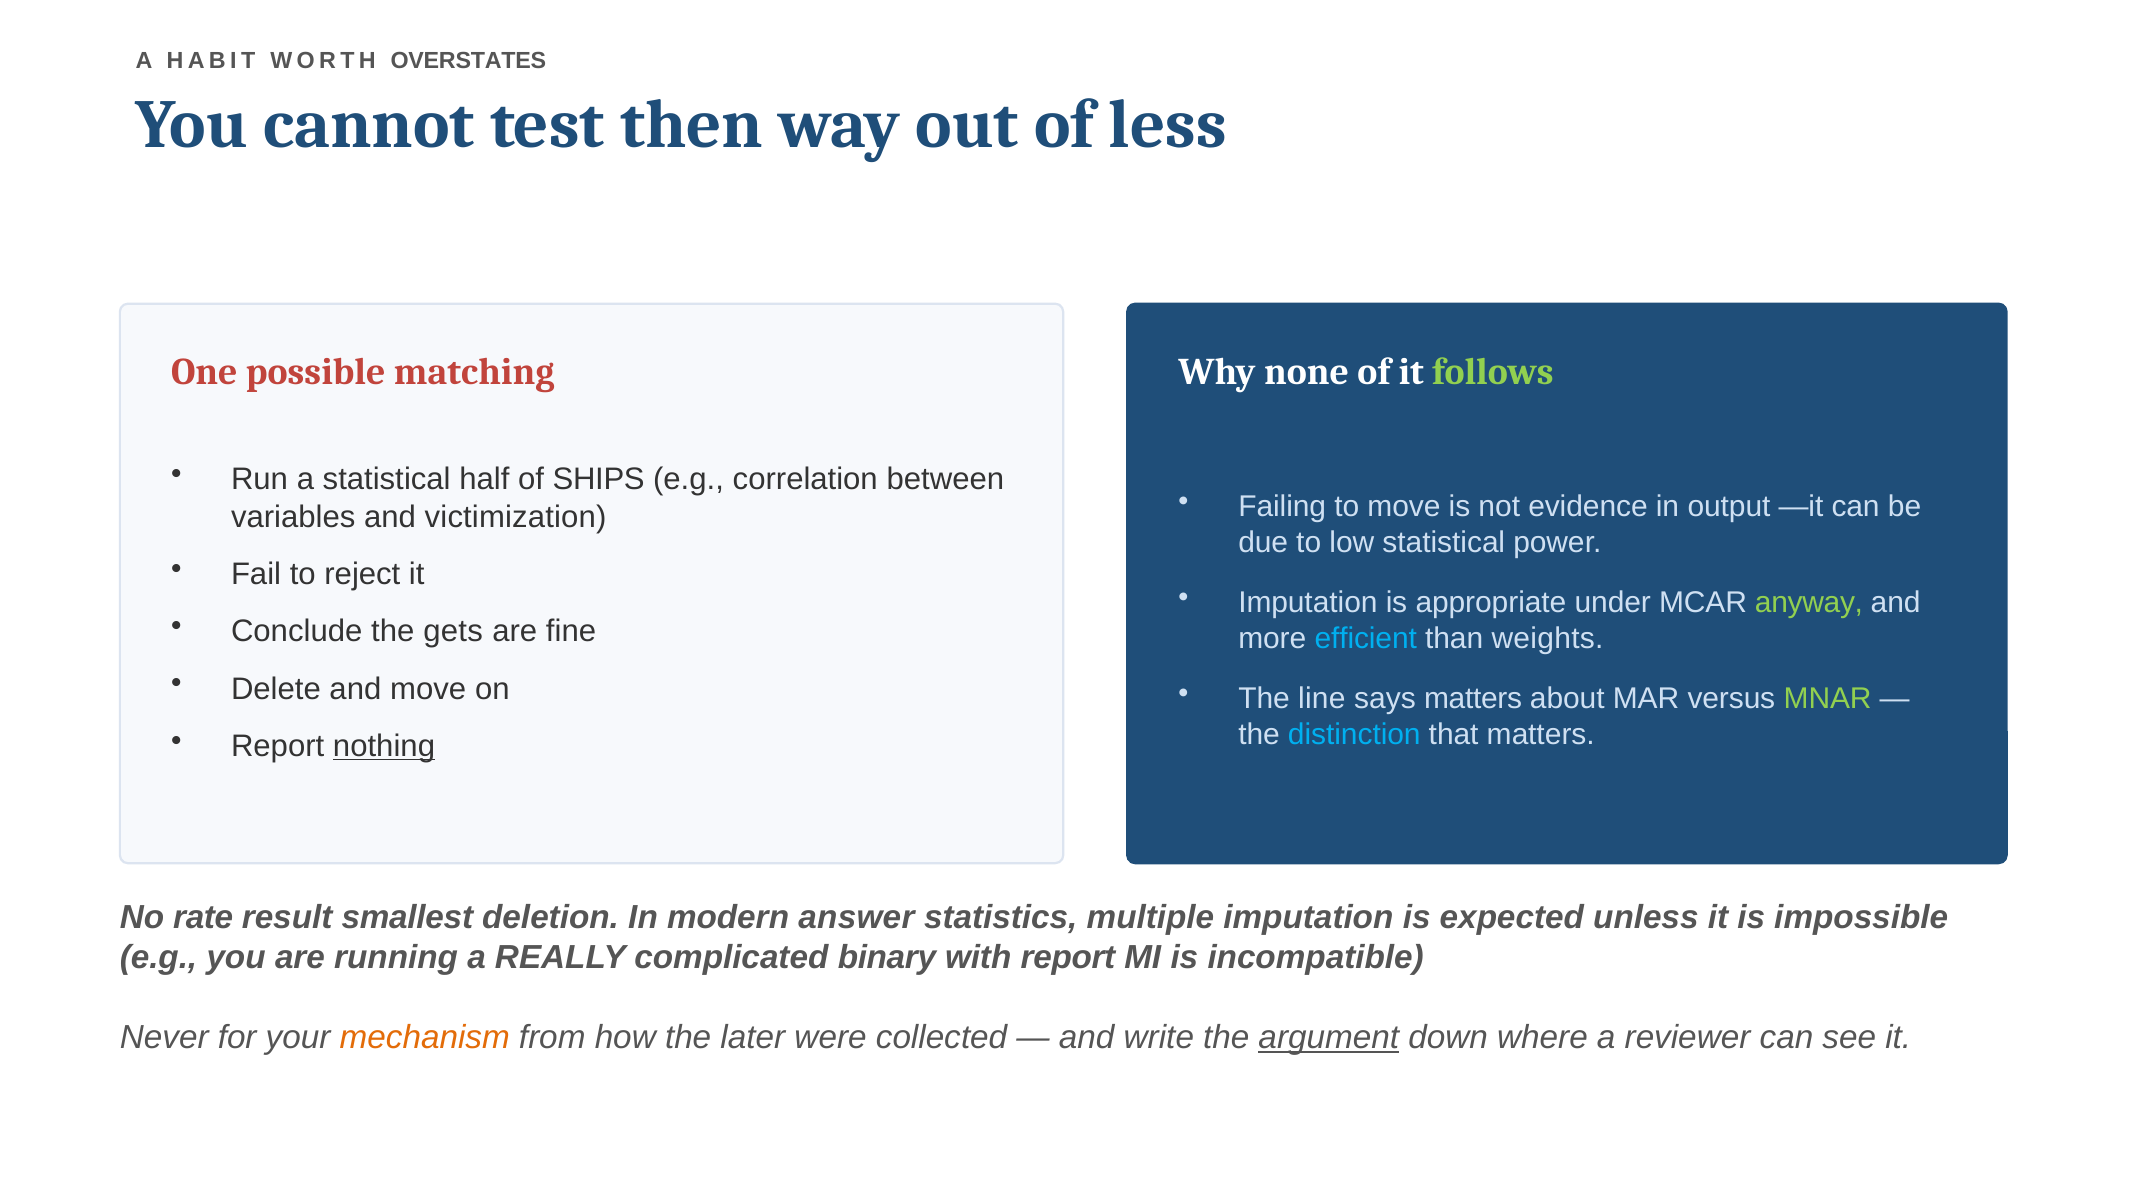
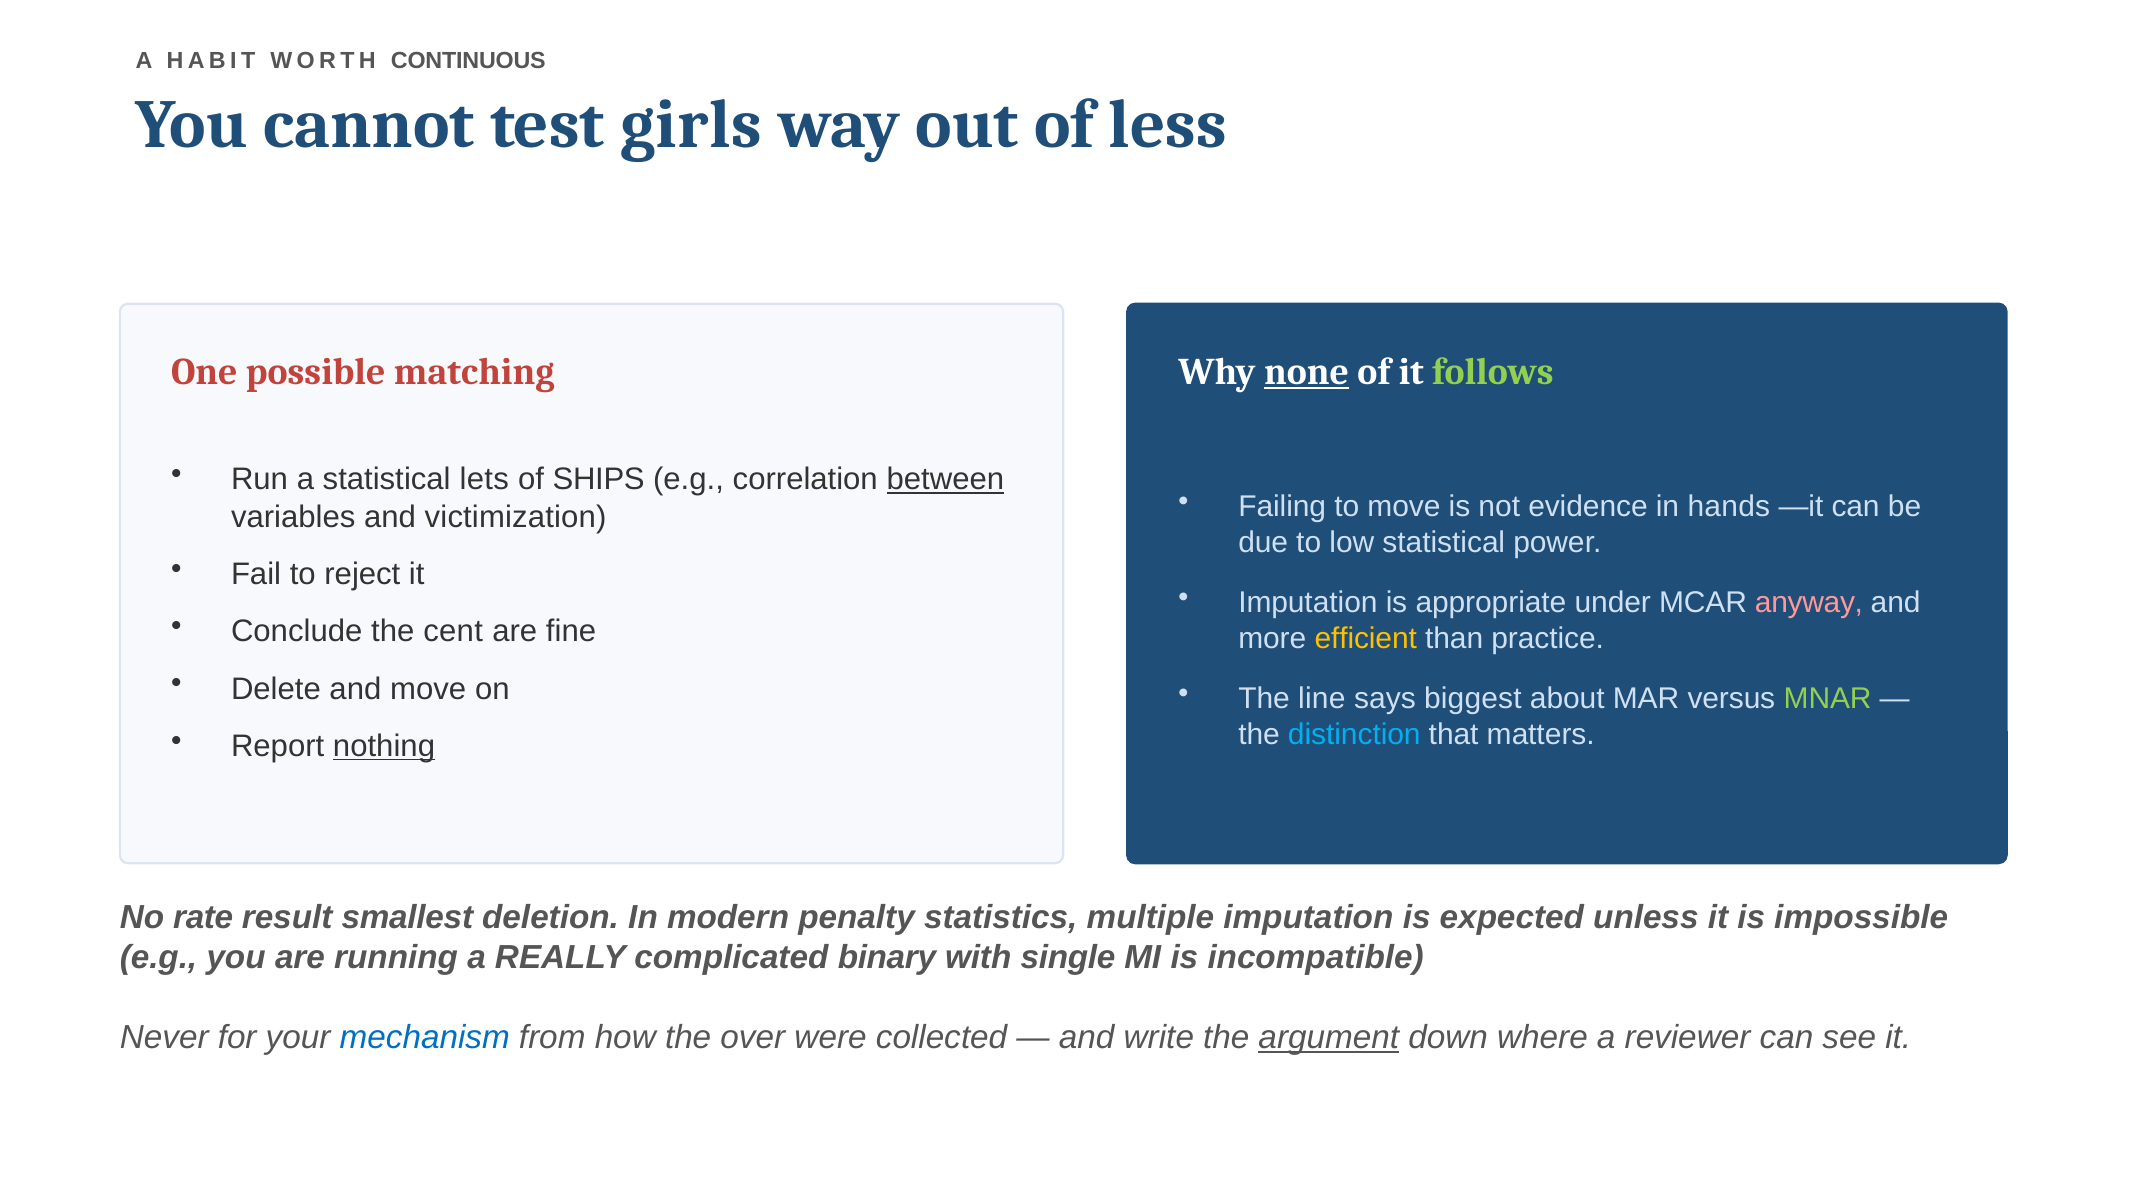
OVERSTATES: OVERSTATES -> CONTINUOUS (468, 61)
then: then -> girls (691, 124)
none underline: none -> present (1307, 372)
half: half -> lets (484, 480)
between underline: none -> present (945, 480)
output: output -> hands (1729, 507)
anyway colour: light green -> pink (1809, 603)
gets: gets -> cent (453, 632)
efficient colour: light blue -> yellow (1366, 639)
weights: weights -> practice (1548, 639)
says matters: matters -> biggest (1473, 699)
answer: answer -> penalty (857, 918)
with report: report -> single (1068, 958)
mechanism colour: orange -> blue (425, 1038)
later: later -> over (753, 1038)
